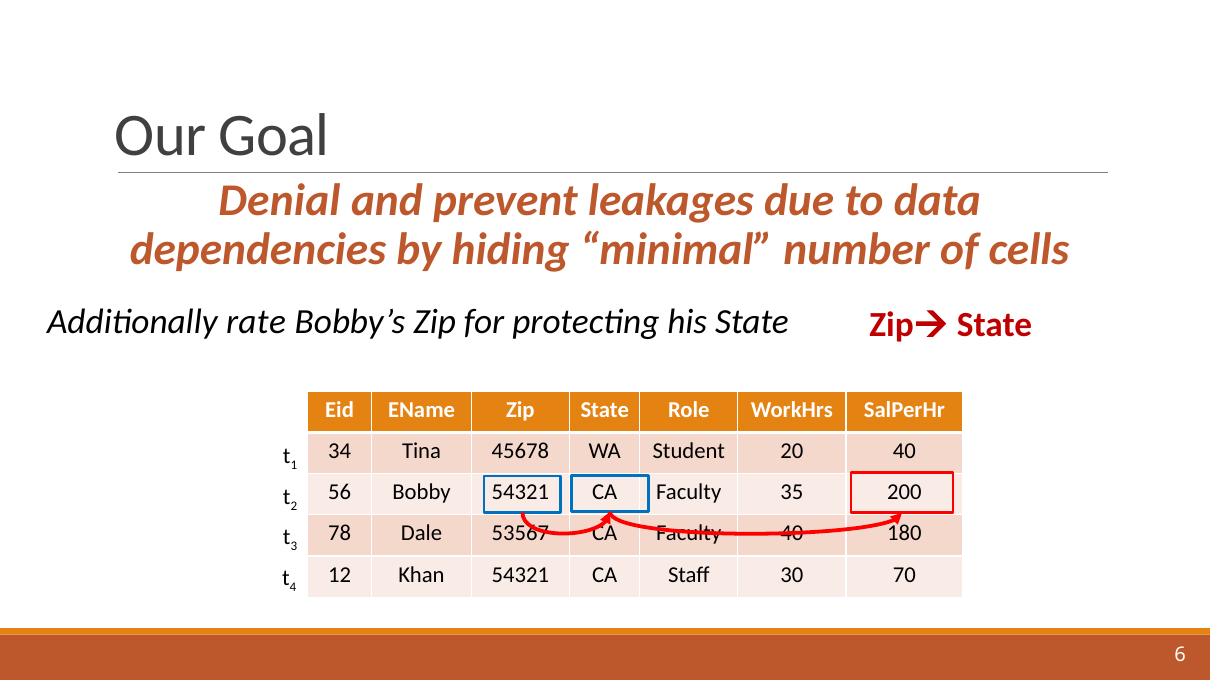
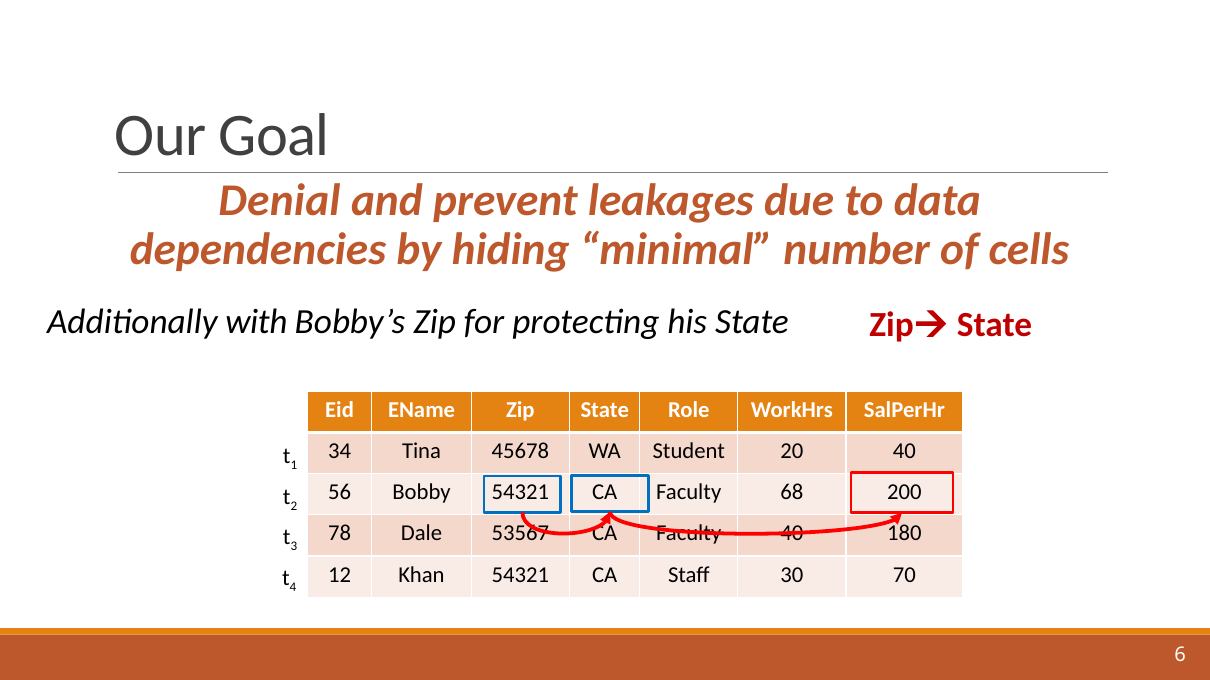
rate: rate -> with (256, 322)
35: 35 -> 68 (792, 493)
